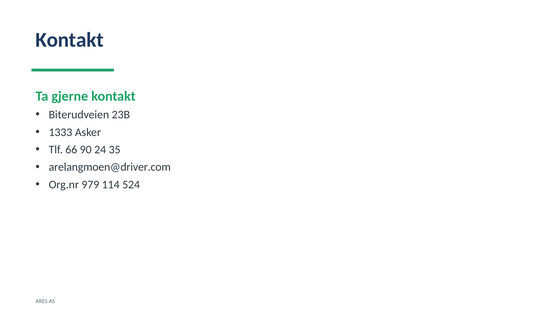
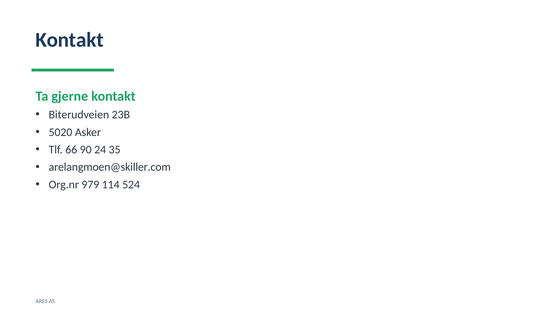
1333: 1333 -> 5020 (60, 132)
arelangmoen@driver.com: arelangmoen@driver.com -> arelangmoen@skiller.com (110, 167)
